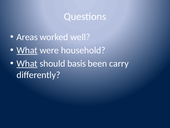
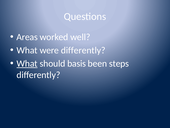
What underline: present -> none (27, 50)
were household: household -> differently (83, 50)
carry: carry -> steps (119, 63)
